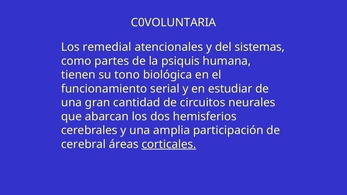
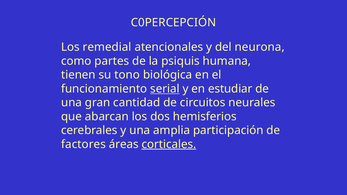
C0VOLUNTARIA: C0VOLUNTARIA -> C0PERCEPCIÓN (173, 23)
sistemas: sistemas -> neurona (260, 47)
serial underline: none -> present (165, 89)
cerebral: cerebral -> factores (83, 144)
